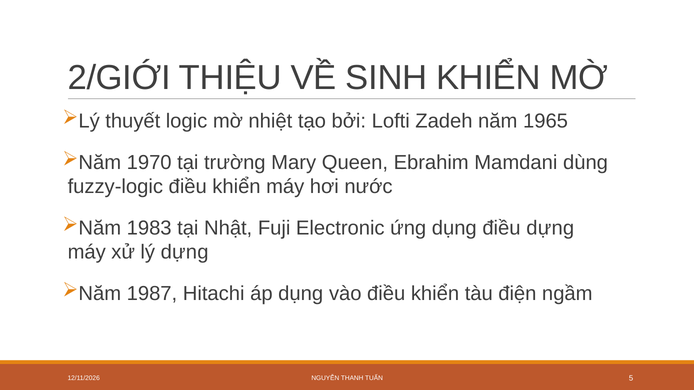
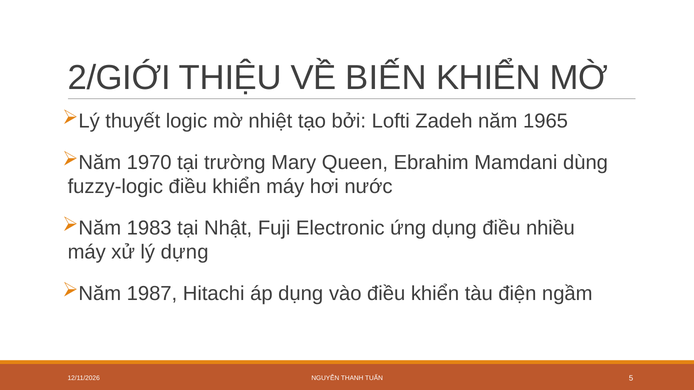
SINH: SINH -> BIẾN (386, 78)
điều dựng: dựng -> nhiều (550, 228)
